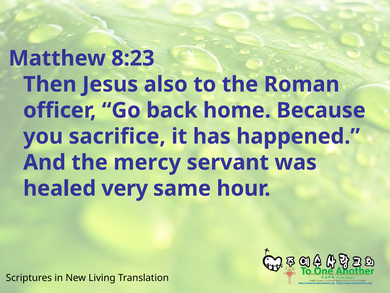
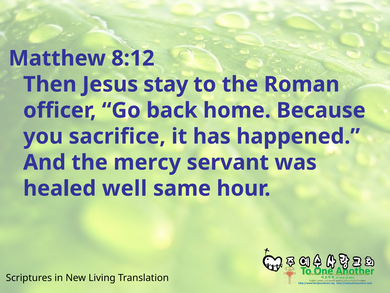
8:23: 8:23 -> 8:12 (133, 58)
also: also -> stay (166, 84)
very: very -> well (124, 188)
